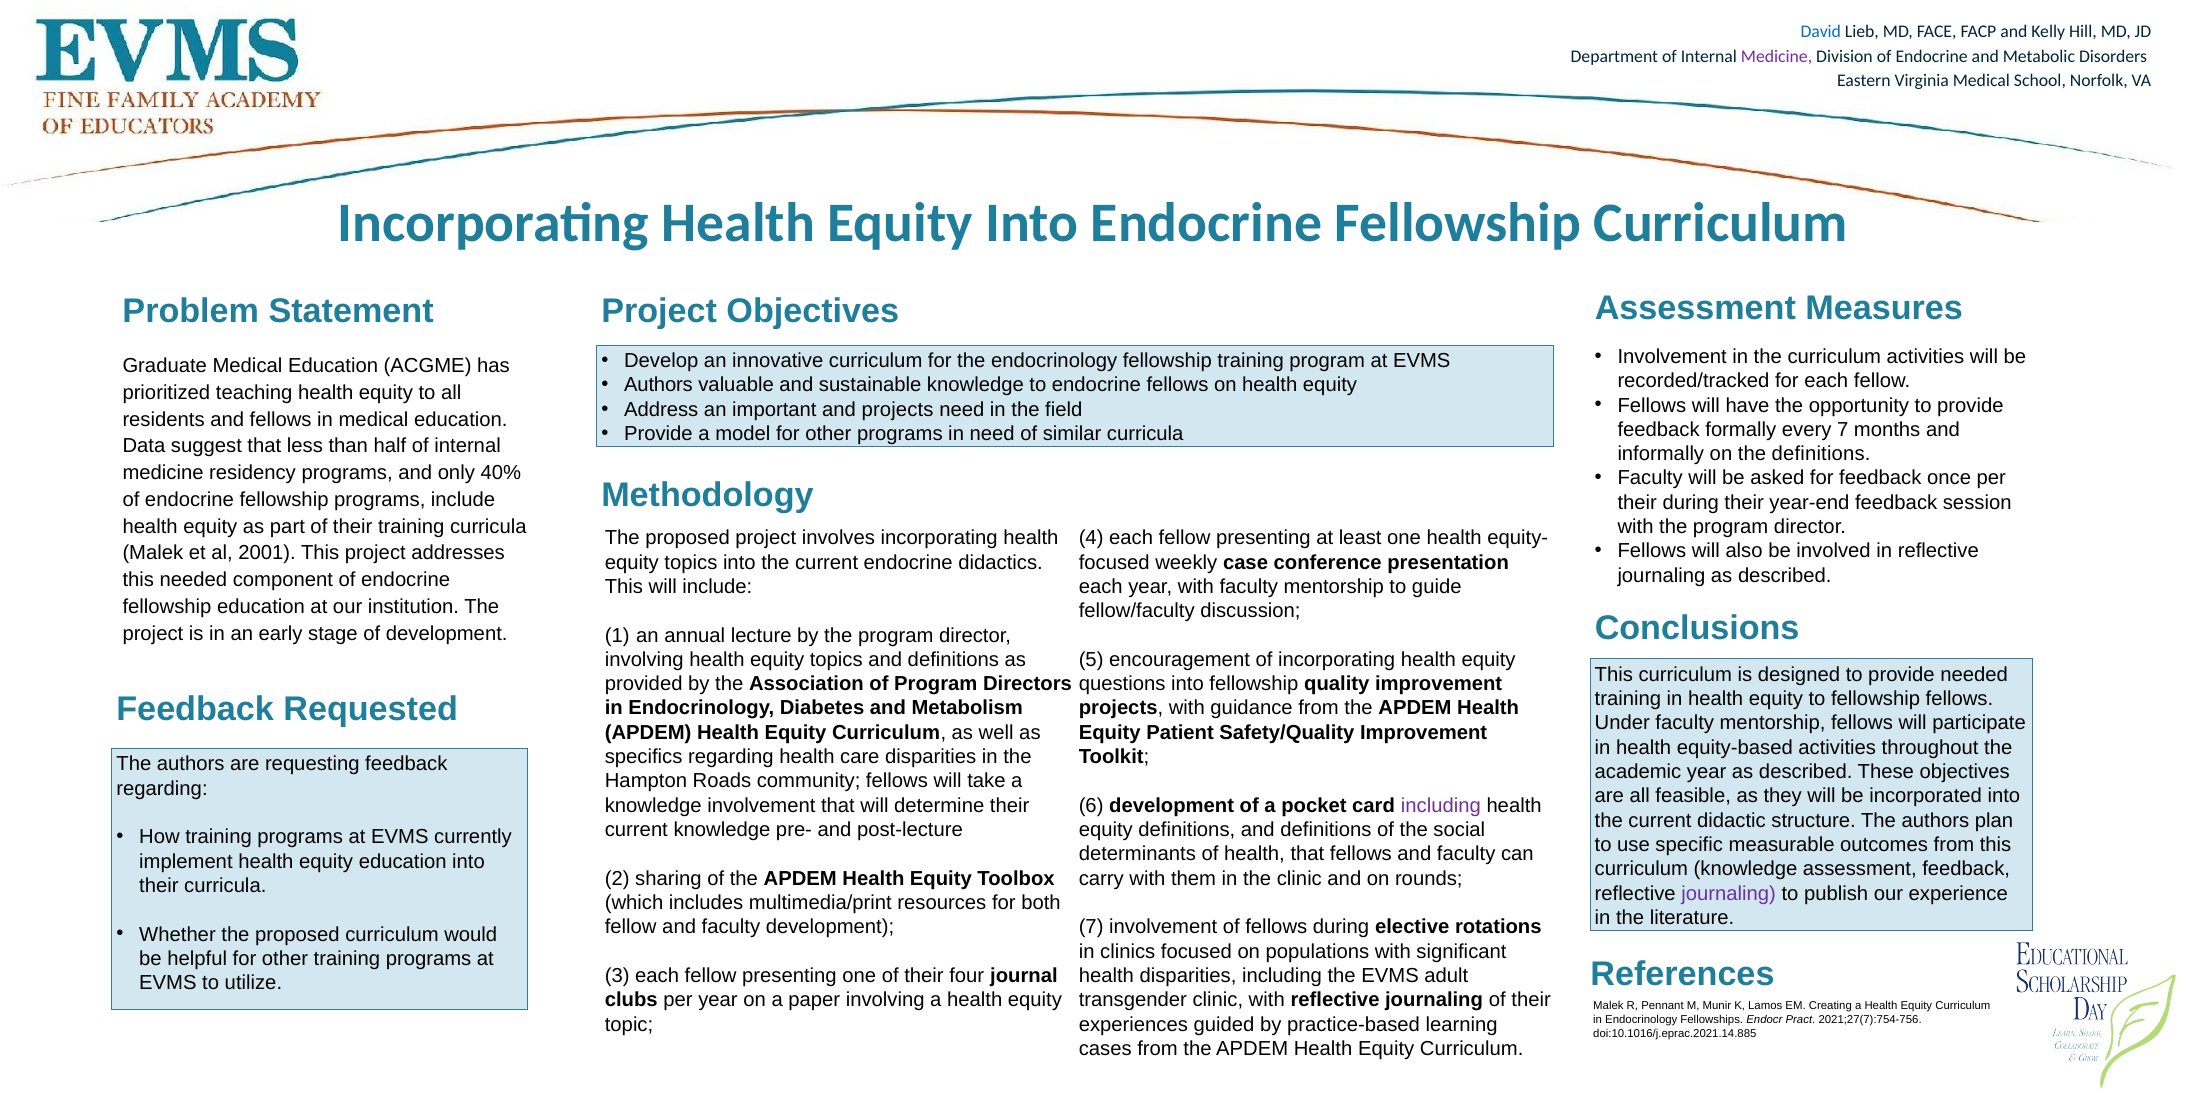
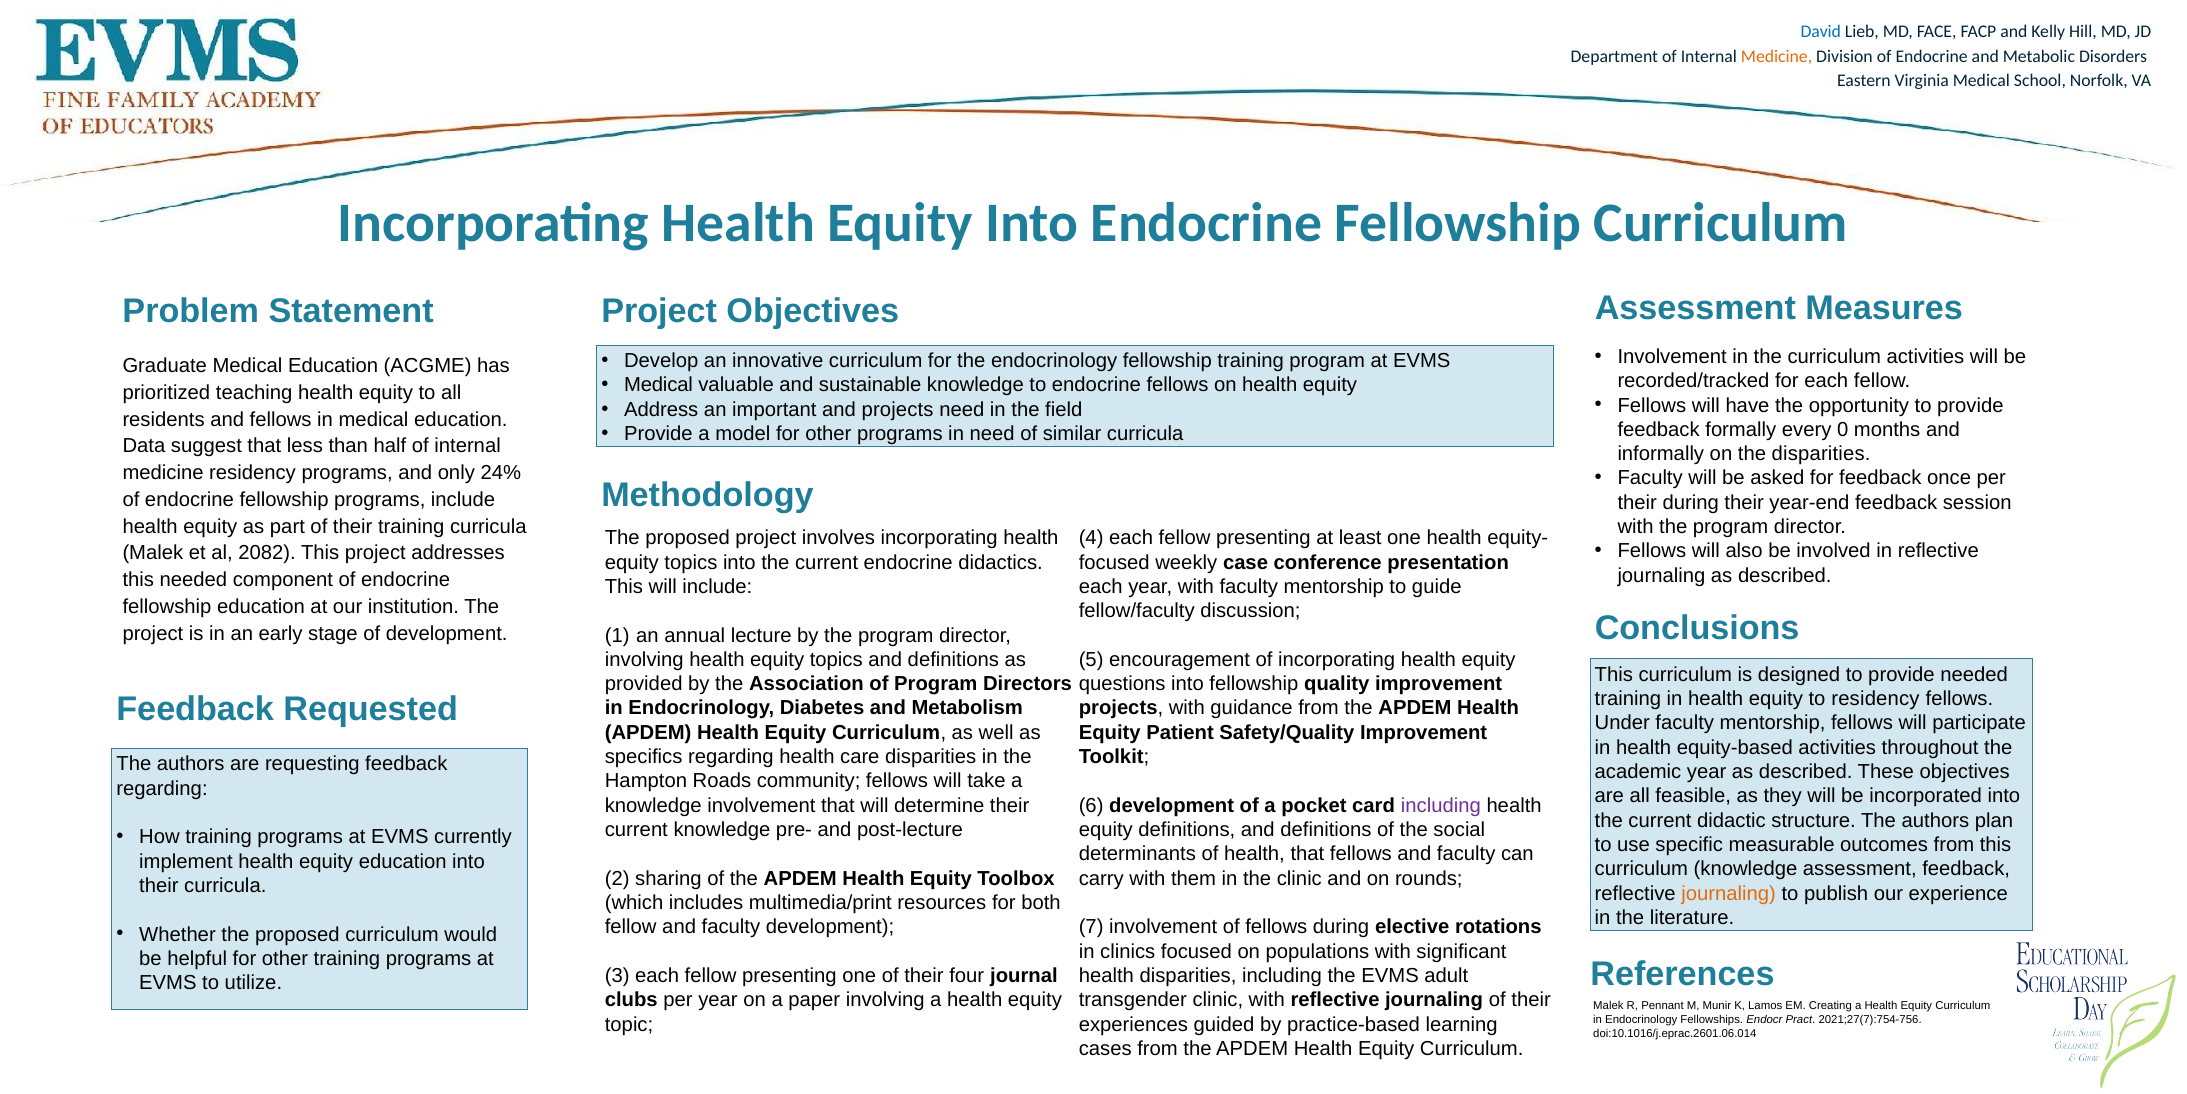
Medicine colour: purple -> orange (1777, 56)
Authors: Authors -> Medical (658, 385)
every 7: 7 -> 0 (1843, 429)
the definitions: definitions -> disparities (1821, 454)
40%: 40% -> 24% (501, 473)
2001: 2001 -> 2082 (267, 553)
to fellowship: fellowship -> residency (1875, 699)
journaling colour: purple -> orange (1729, 893)
doi:10.1016/j.eprac.2021.14.885: doi:10.1016/j.eprac.2021.14.885 -> doi:10.1016/j.eprac.2601.06.014 (1675, 1033)
